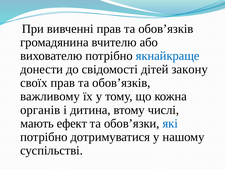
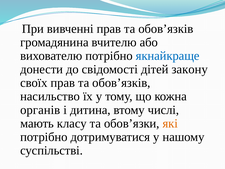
важливому: важливому -> насильство (50, 96)
ефект: ефект -> класу (72, 123)
які colour: blue -> orange (170, 123)
